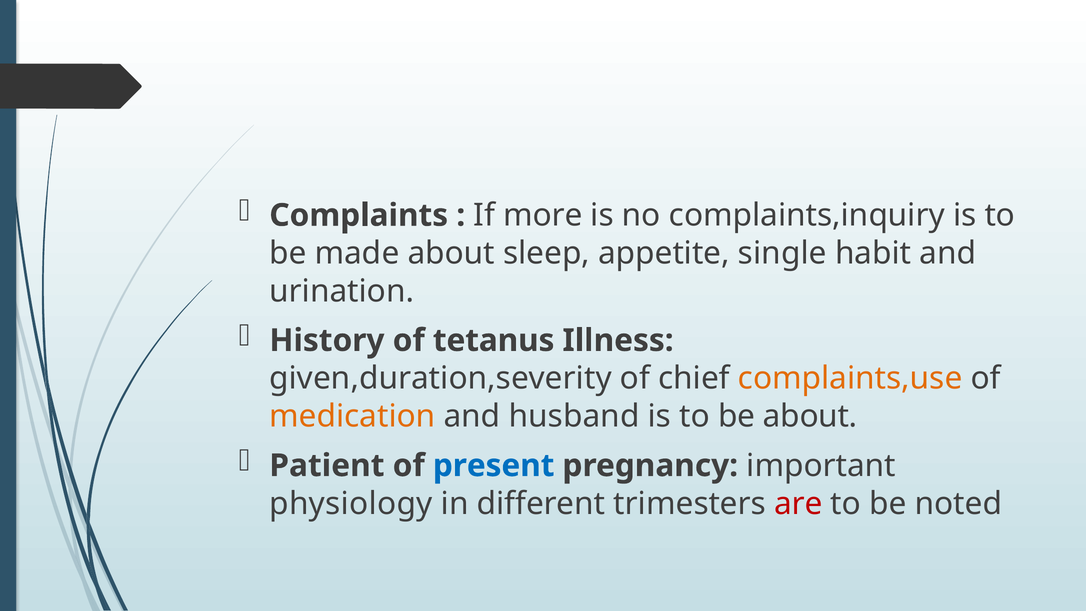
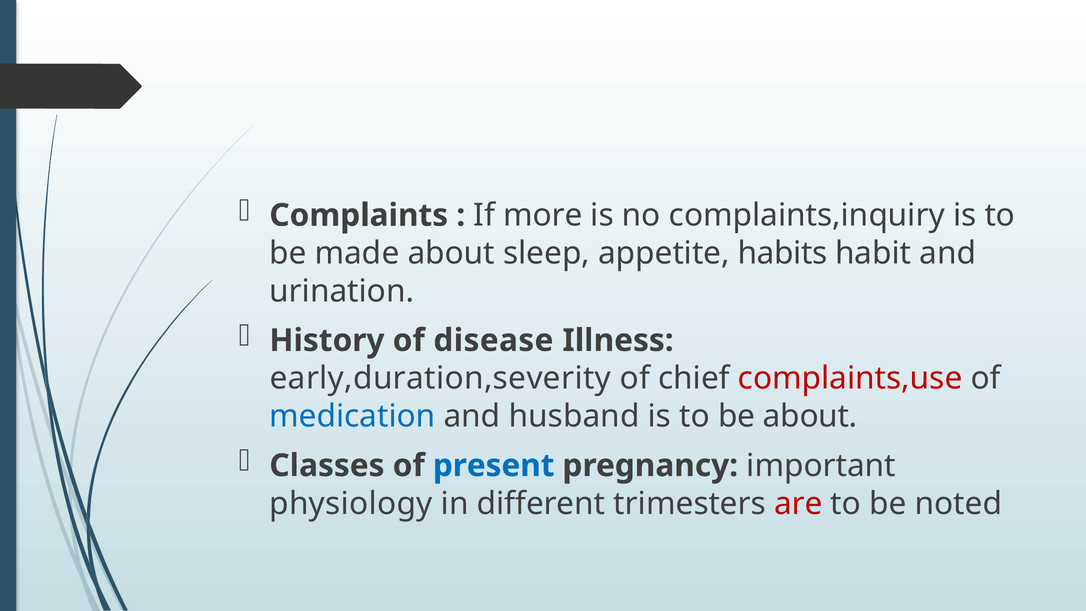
single: single -> habits (783, 253)
tetanus: tetanus -> disease (493, 340)
given,duration,severity: given,duration,severity -> early,duration,severity (440, 378)
complaints,use colour: orange -> red (850, 378)
medication colour: orange -> blue (352, 416)
Patient: Patient -> Classes (327, 466)
